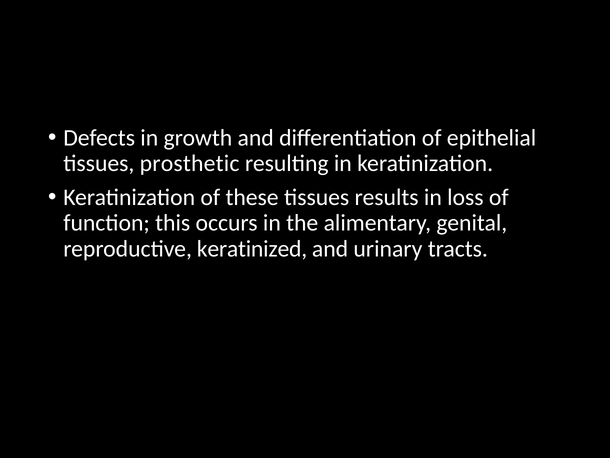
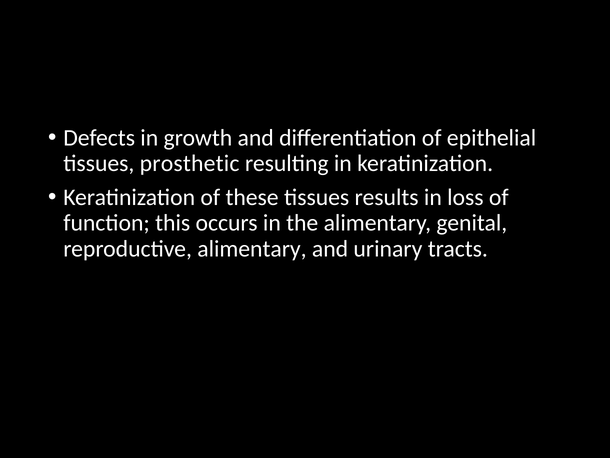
reproductive keratinized: keratinized -> alimentary (252, 248)
